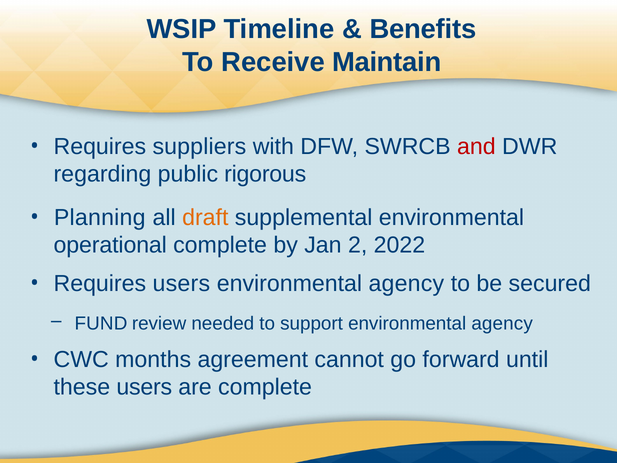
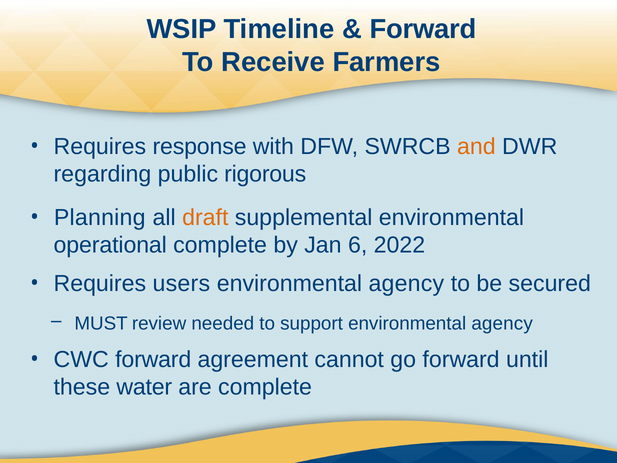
Benefits: Benefits -> Forward (423, 29)
Maintain: Maintain -> Farmers (387, 62)
suppliers: suppliers -> response (200, 146)
and colour: red -> orange (476, 146)
2: 2 -> 6 (358, 245)
FUND: FUND -> MUST (101, 324)
CWC months: months -> forward (153, 359)
these users: users -> water (144, 387)
